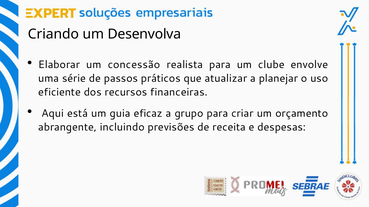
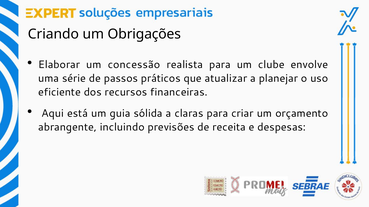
Desenvolva: Desenvolva -> Obrigações (144, 34)
eficaz: eficaz -> sólida (148, 114)
grupo: grupo -> claras (189, 114)
